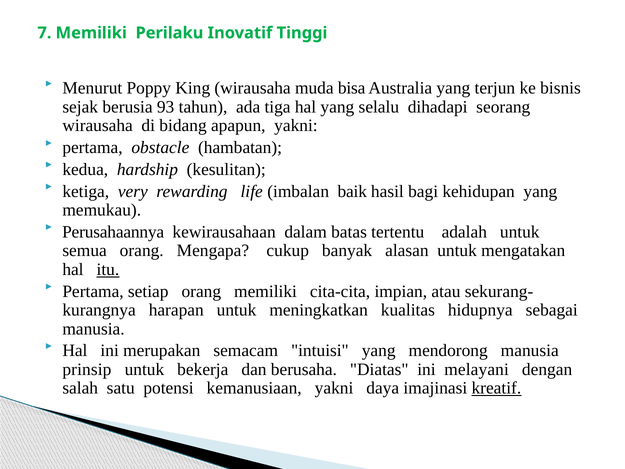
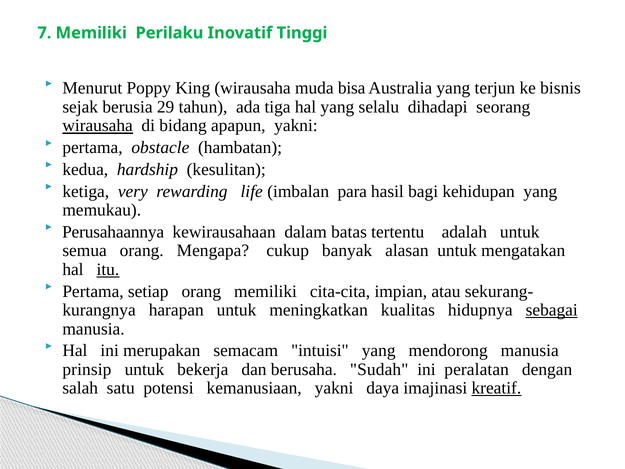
93: 93 -> 29 (166, 107)
wirausaha underline: none -> present (98, 126)
baik: baik -> para (352, 191)
sebagai underline: none -> present (552, 310)
Diatas: Diatas -> Sudah (379, 369)
melayani: melayani -> peralatan (477, 369)
